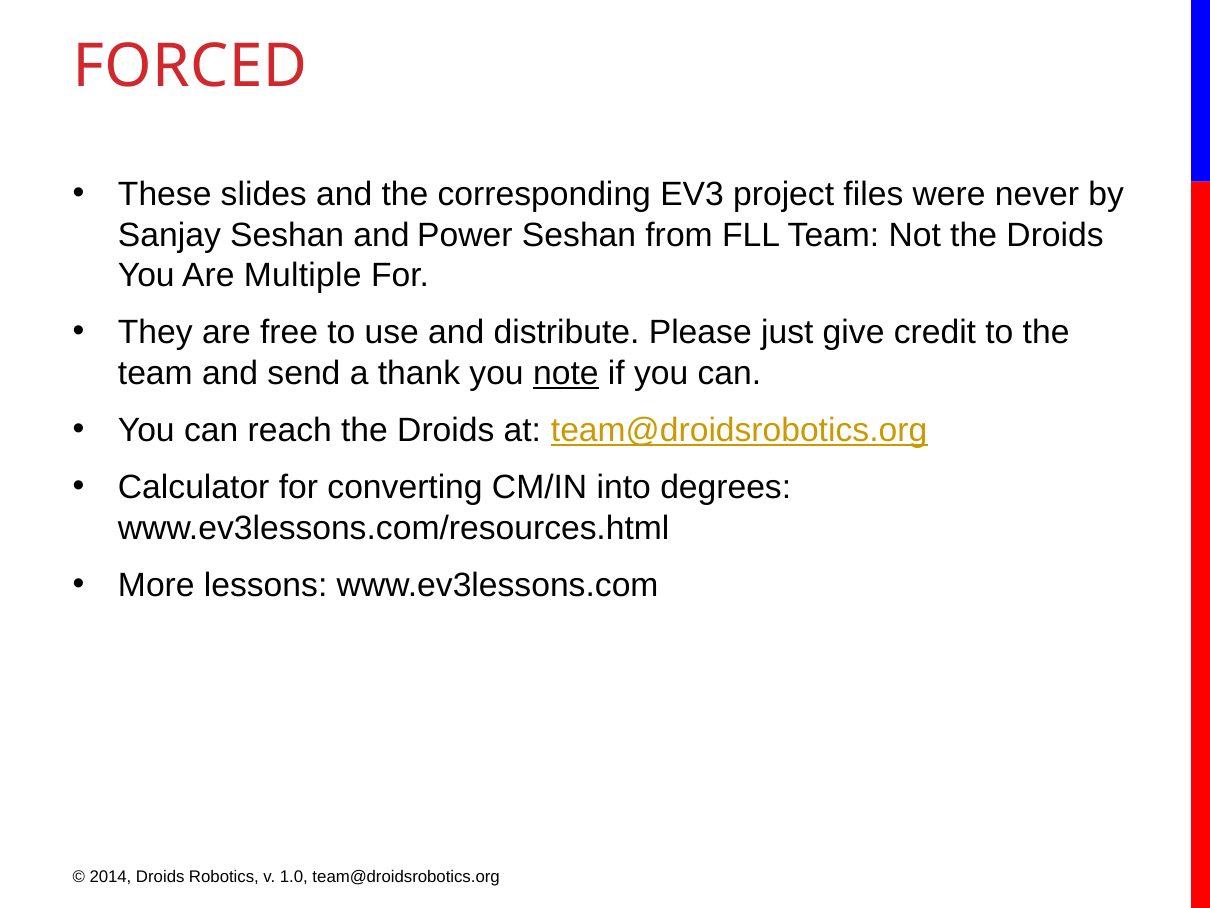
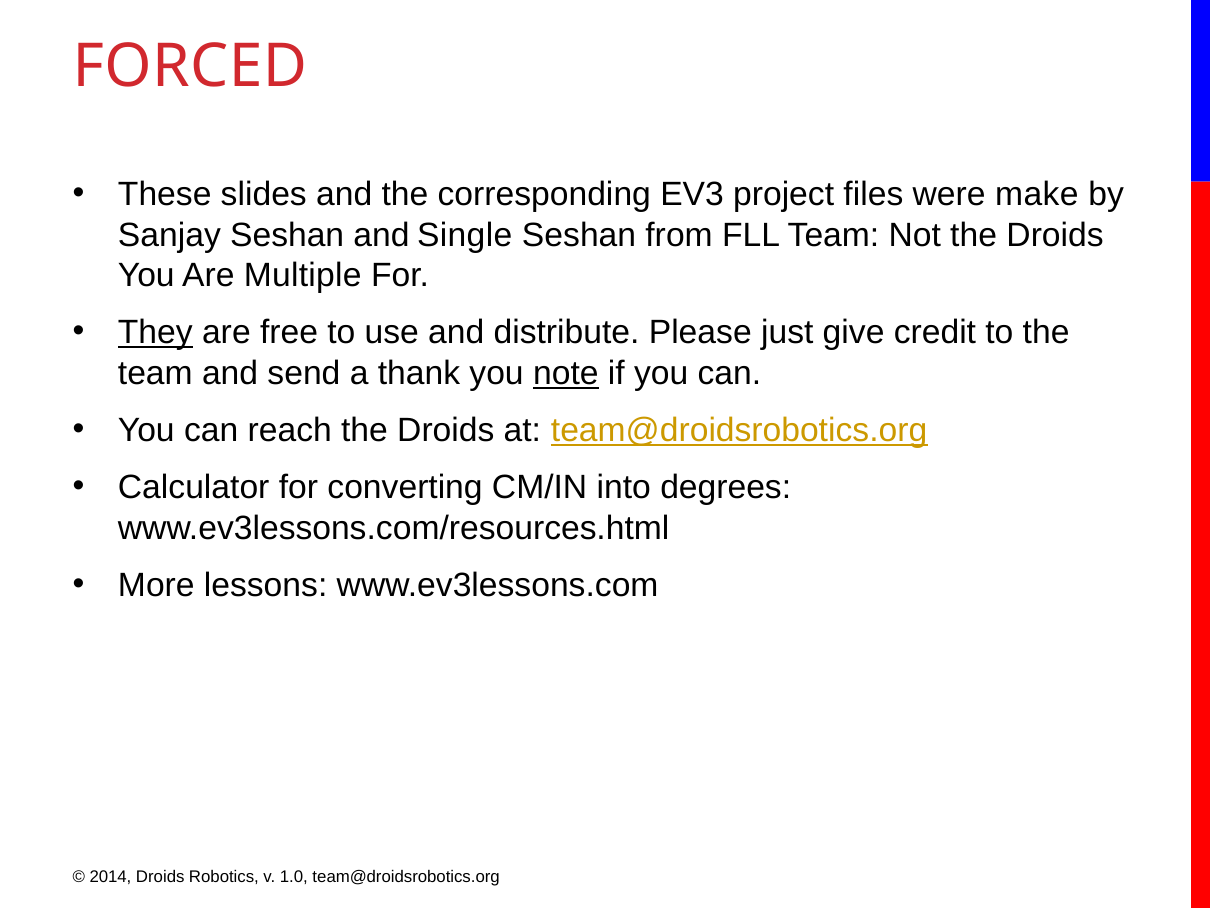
never: never -> make (1037, 194)
Power: Power -> Single (465, 235)
They underline: none -> present (155, 332)
